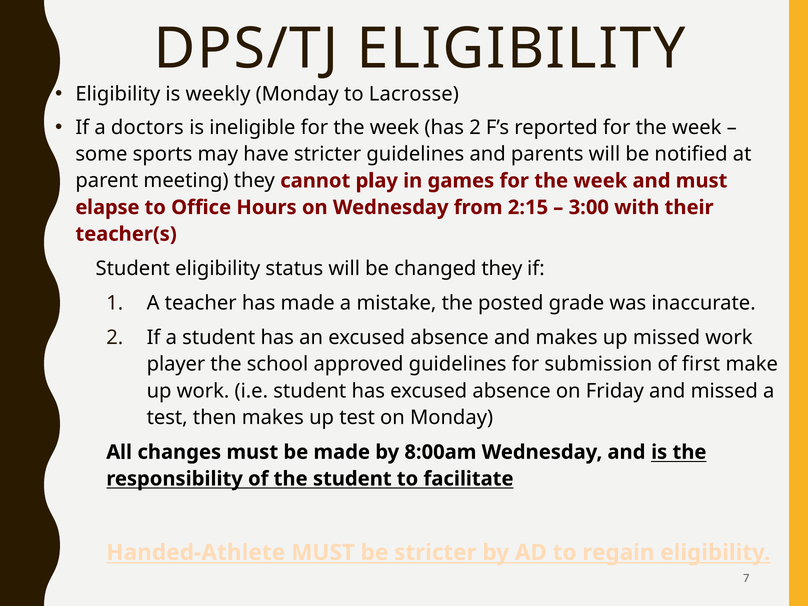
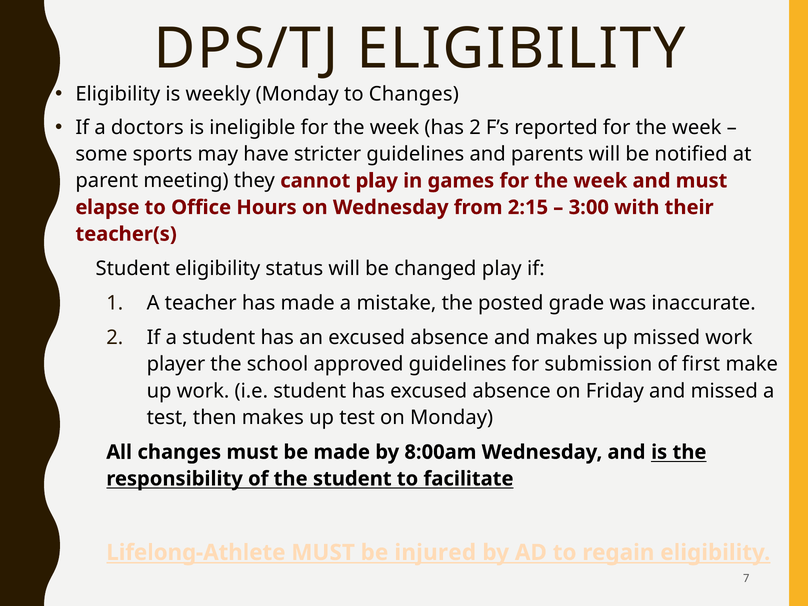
to Lacrosse: Lacrosse -> Changes (414, 94)
changed they: they -> play (502, 269)
Handed-Athlete: Handed-Athlete -> Lifelong-Athlete (196, 553)
be stricter: stricter -> injured (435, 553)
